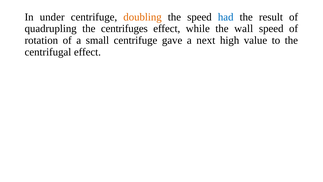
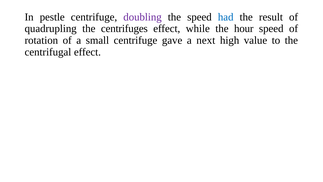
under: under -> pestle (52, 17)
doubling colour: orange -> purple (143, 17)
wall: wall -> hour (244, 29)
